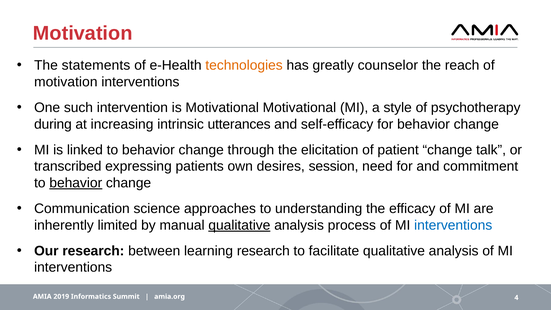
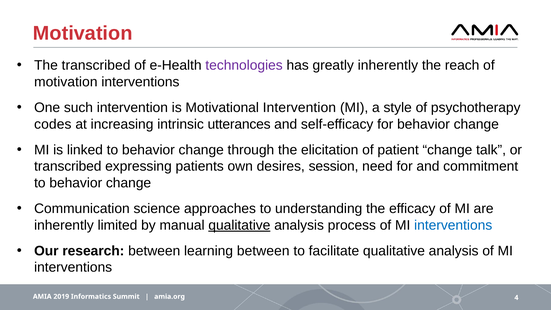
The statements: statements -> transcribed (96, 65)
technologies colour: orange -> purple (244, 65)
greatly counselor: counselor -> inherently (388, 65)
Motivational Motivational: Motivational -> Intervention (299, 108)
during: during -> codes (53, 124)
behavior underline: present -> none (76, 183)
learning research: research -> between (263, 251)
